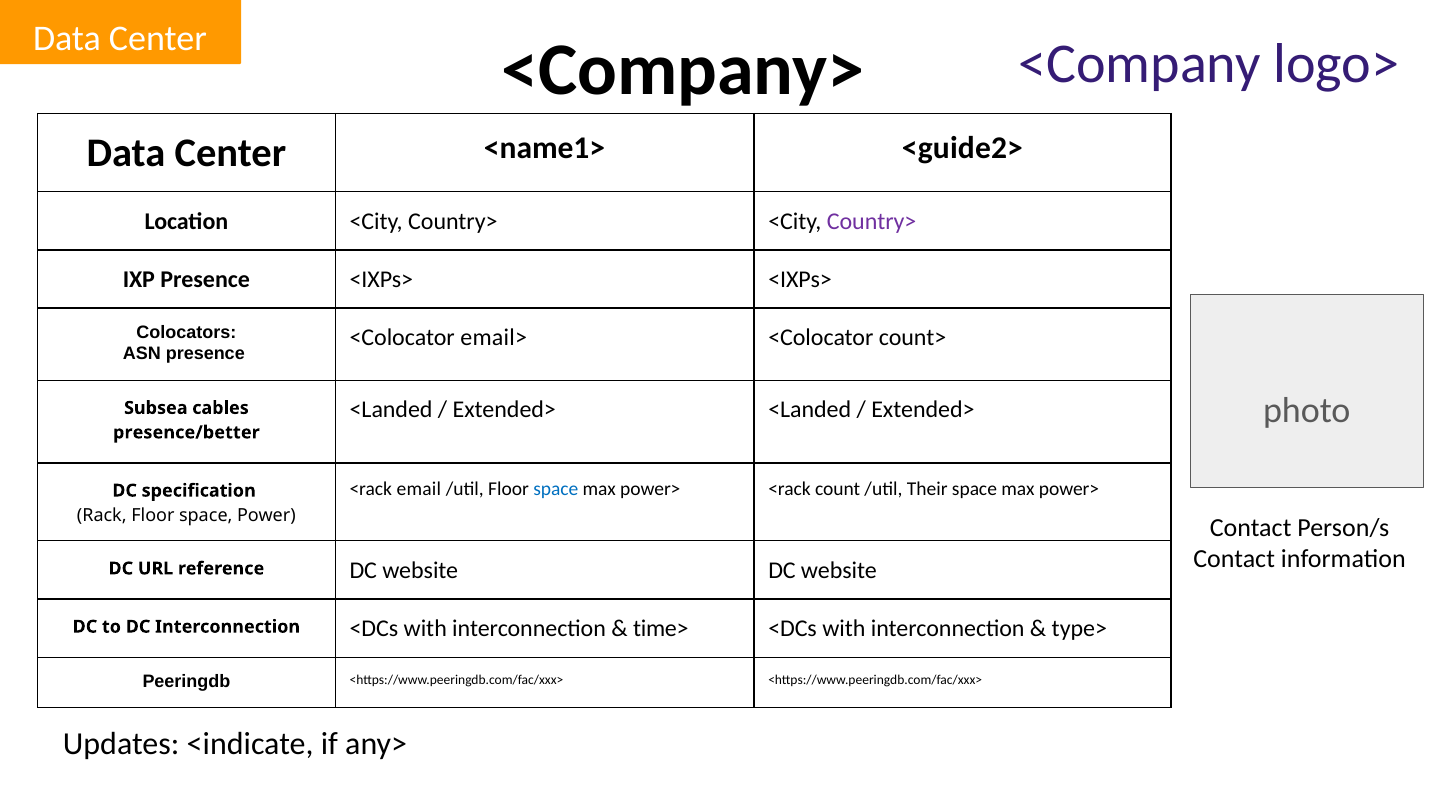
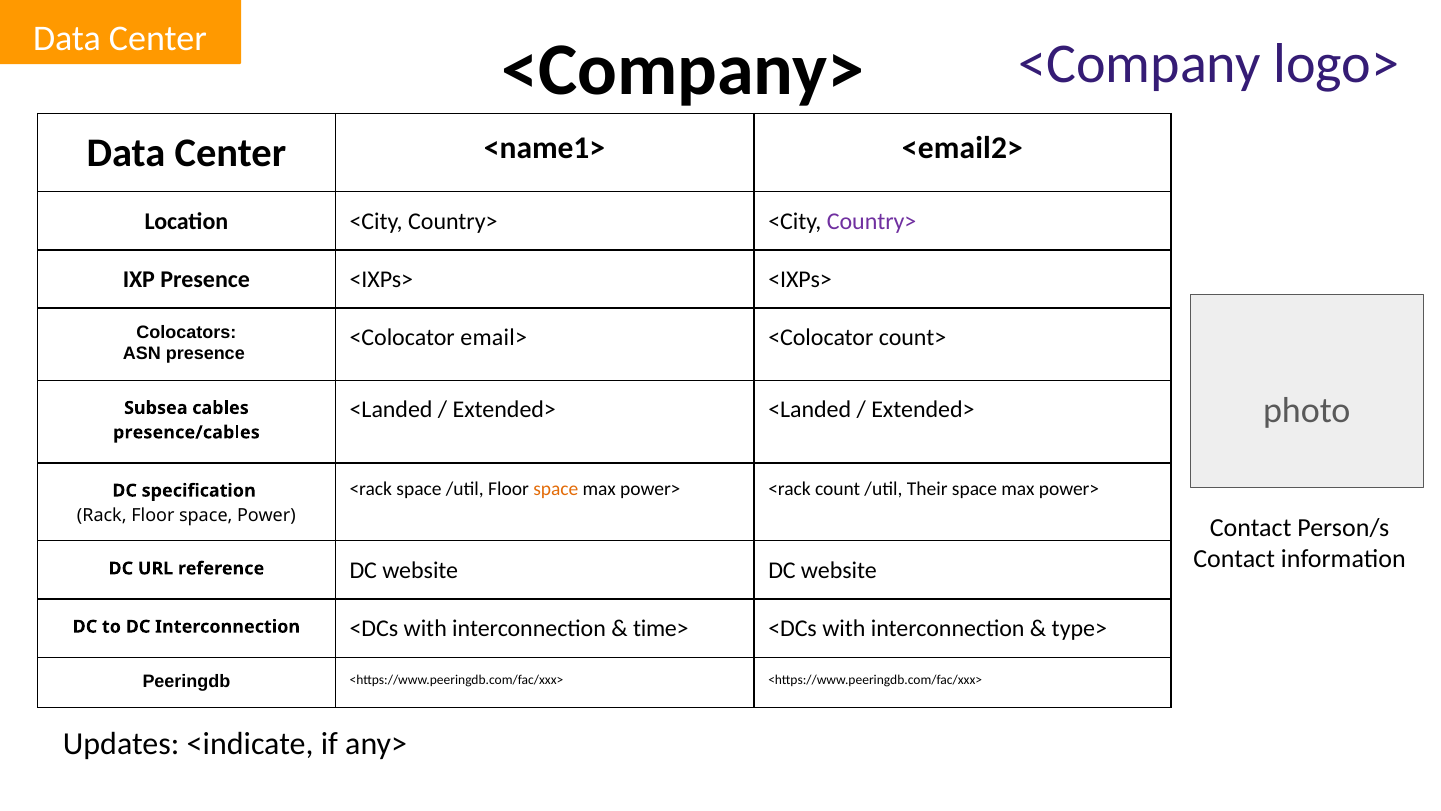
<guide2>: <guide2> -> <email2> (962, 148)
presence/better: presence/better -> presence/cables (186, 432)
<rack email: email -> space (419, 489)
space colour: blue -> orange (556, 489)
